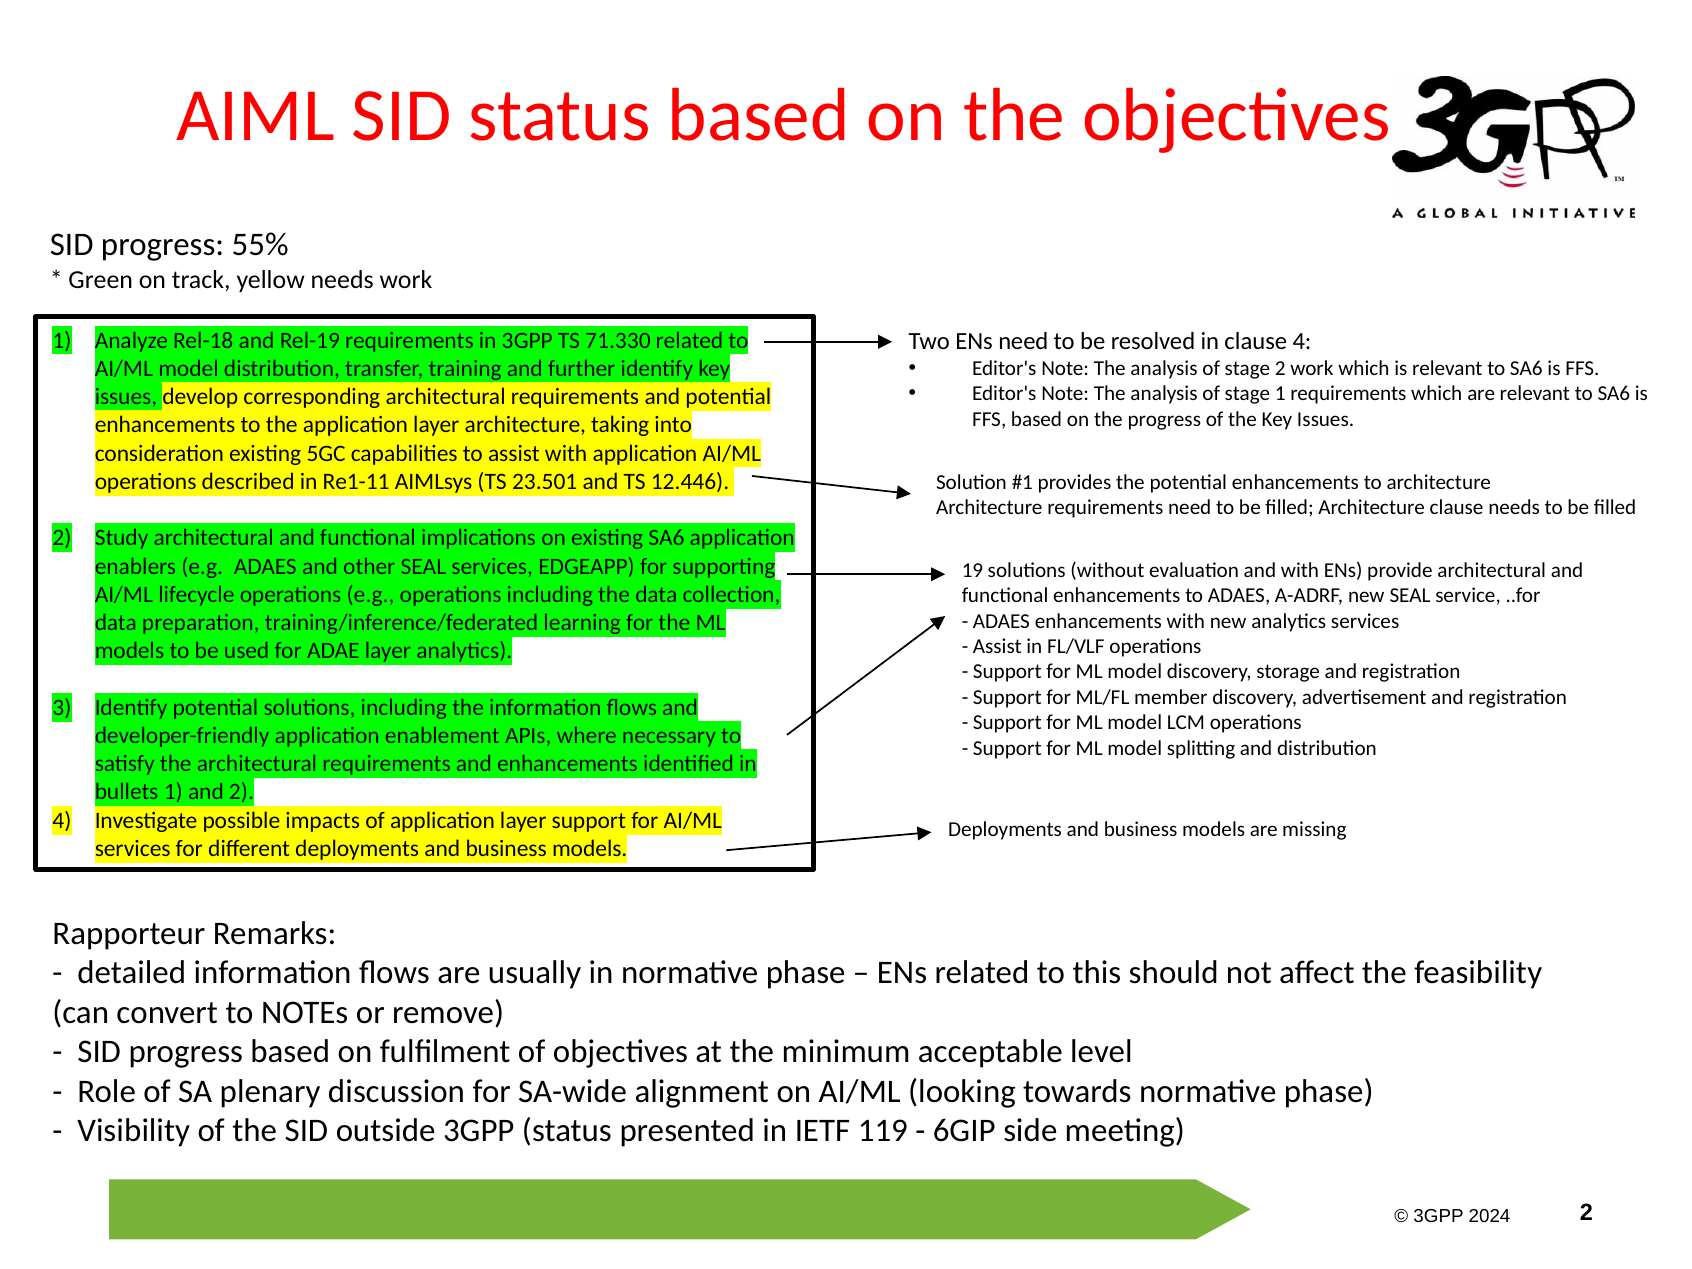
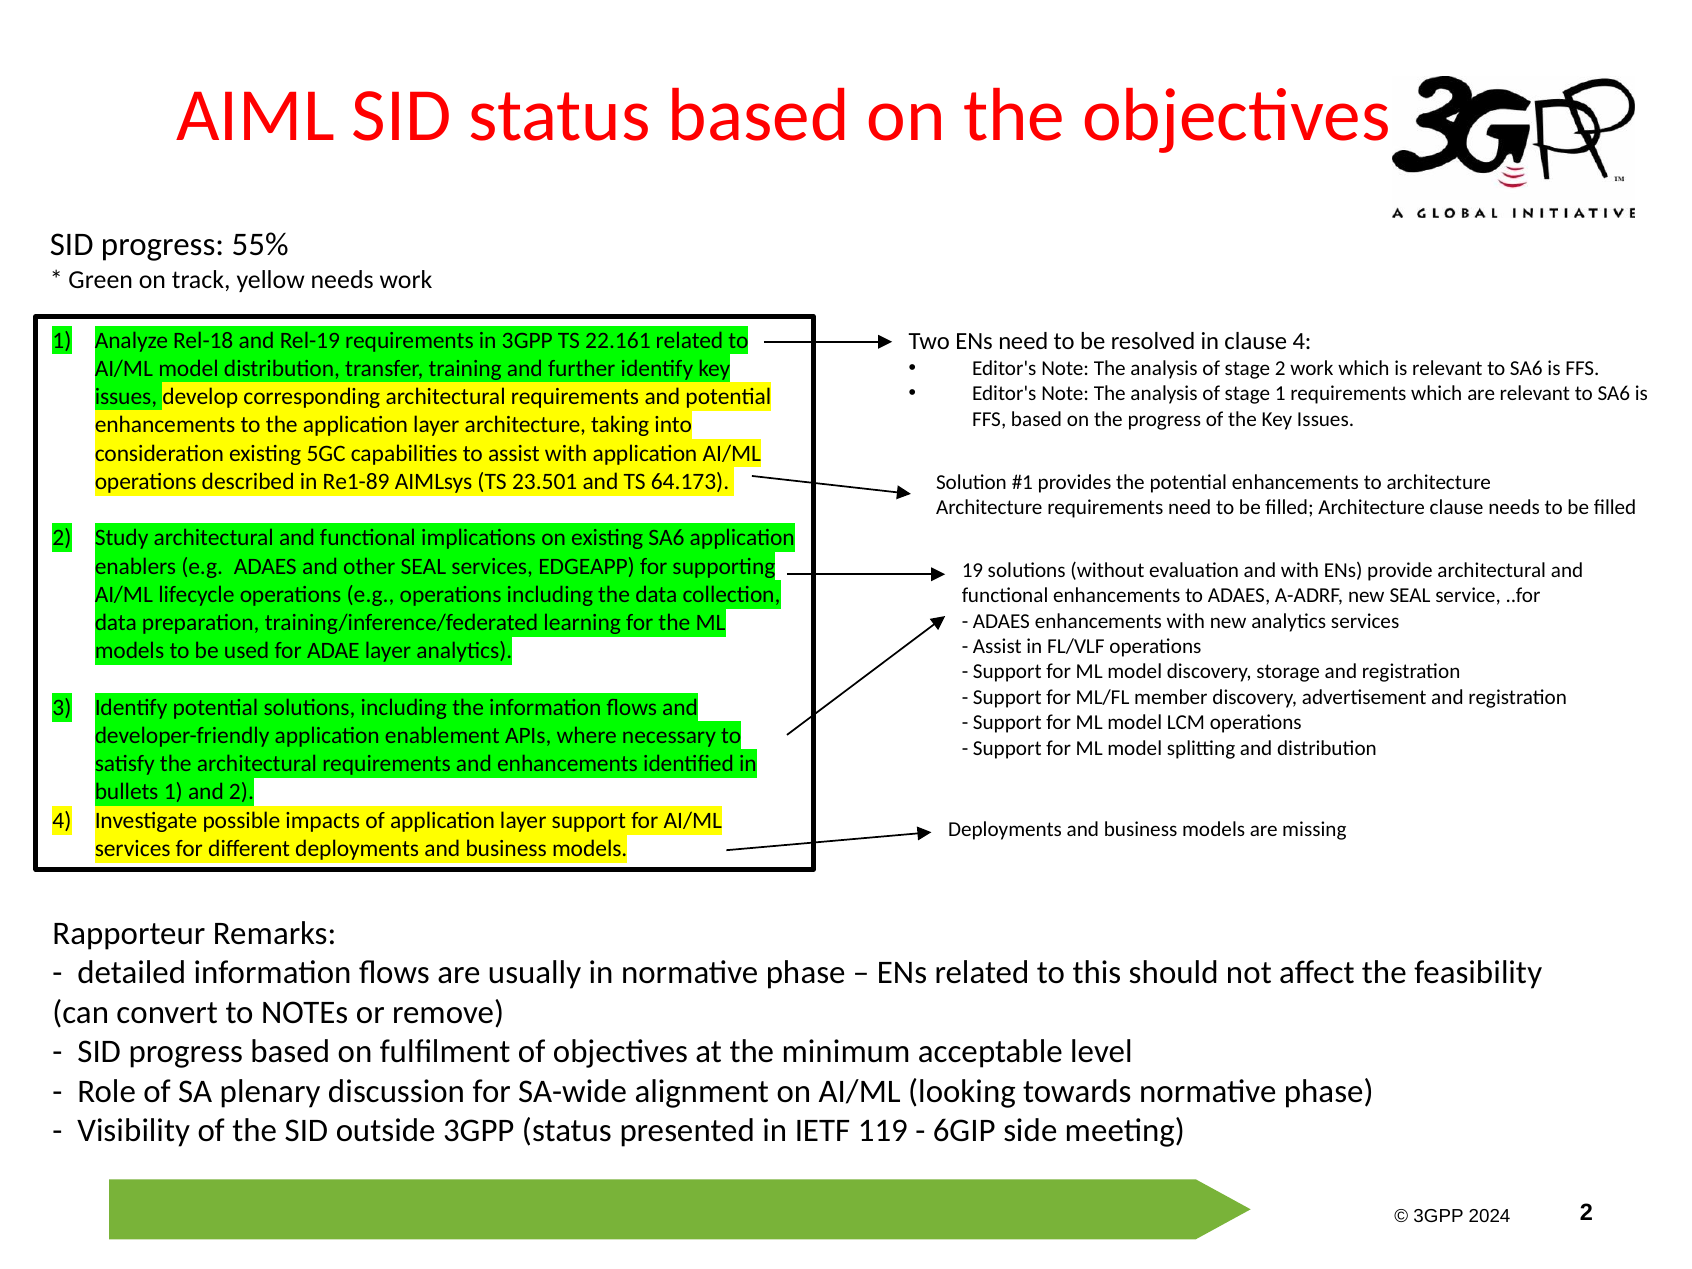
71.330: 71.330 -> 22.161 (618, 340)
Re1-11: Re1-11 -> Re1-89 (356, 482)
12.446: 12.446 -> 64.173 (690, 482)
